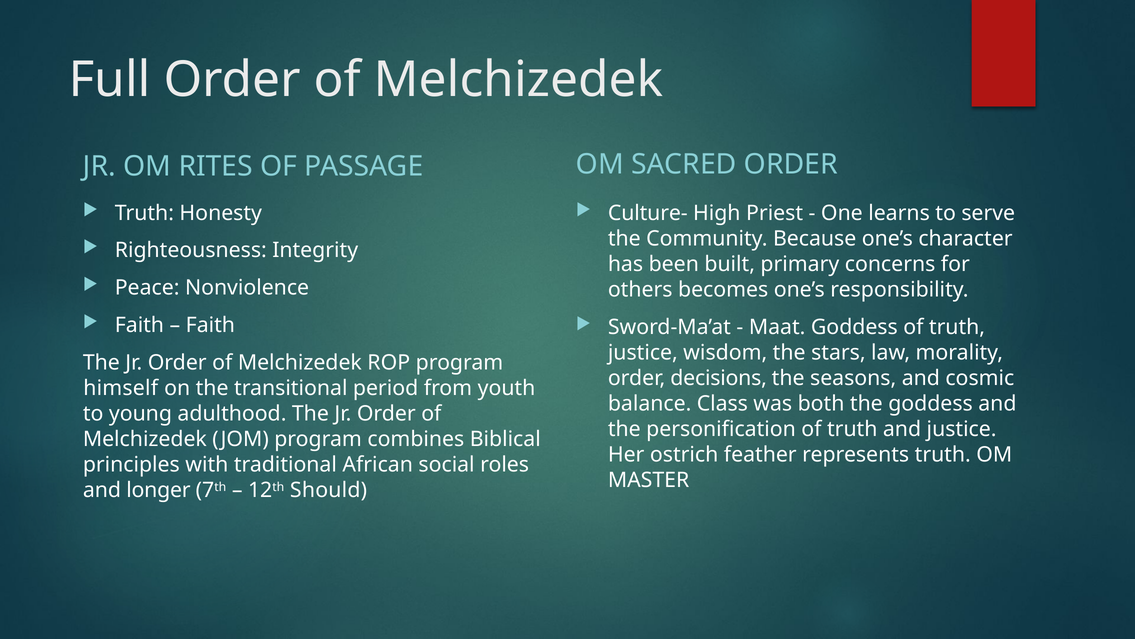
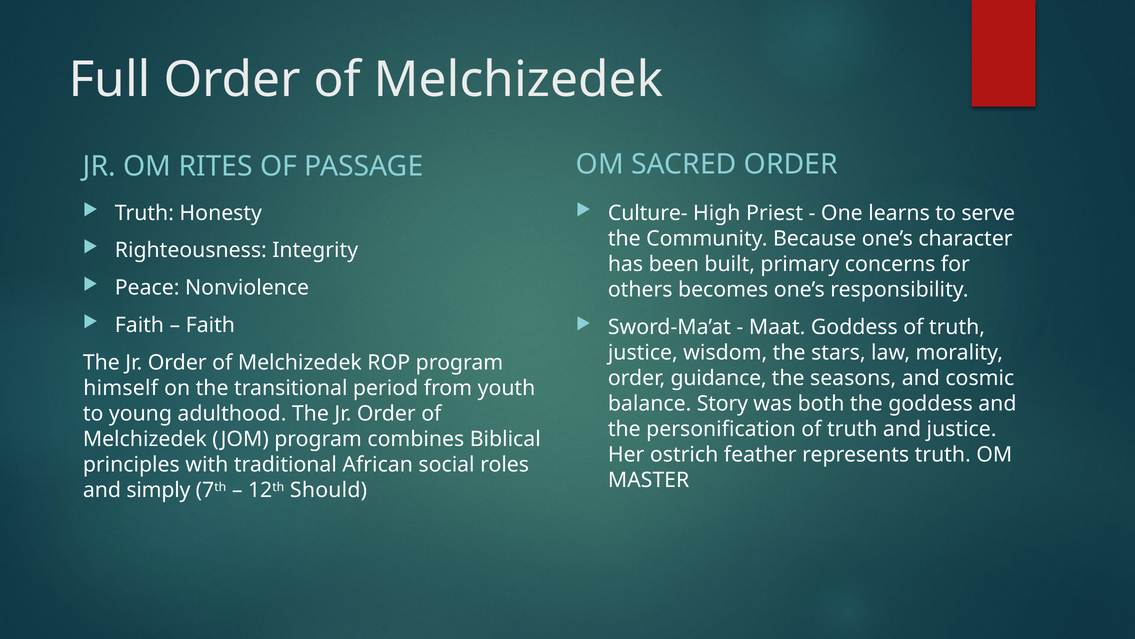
decisions: decisions -> guidance (719, 378)
Class: Class -> Story (722, 403)
longer: longer -> simply (158, 490)
